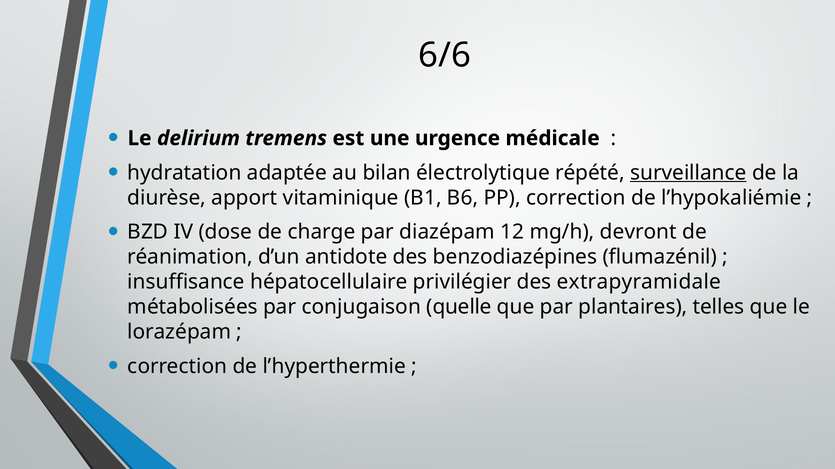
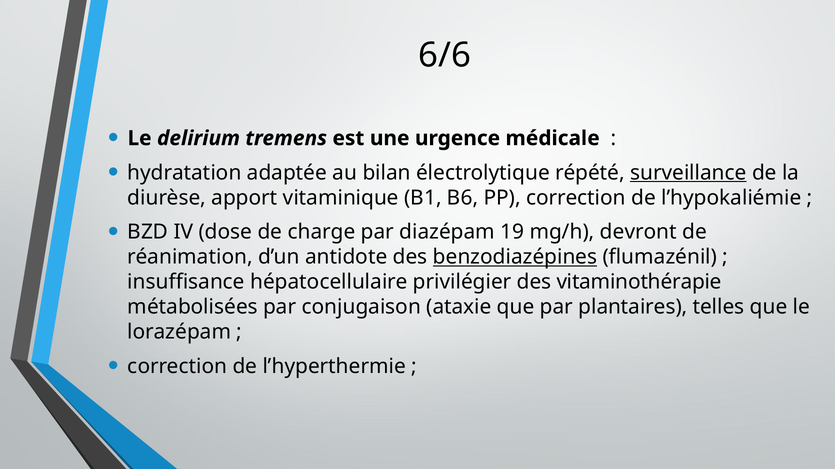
12: 12 -> 19 (512, 232)
benzodiazépines underline: none -> present (515, 257)
extrapyramidale: extrapyramidale -> vitaminothérapie (639, 282)
quelle: quelle -> ataxie (459, 308)
